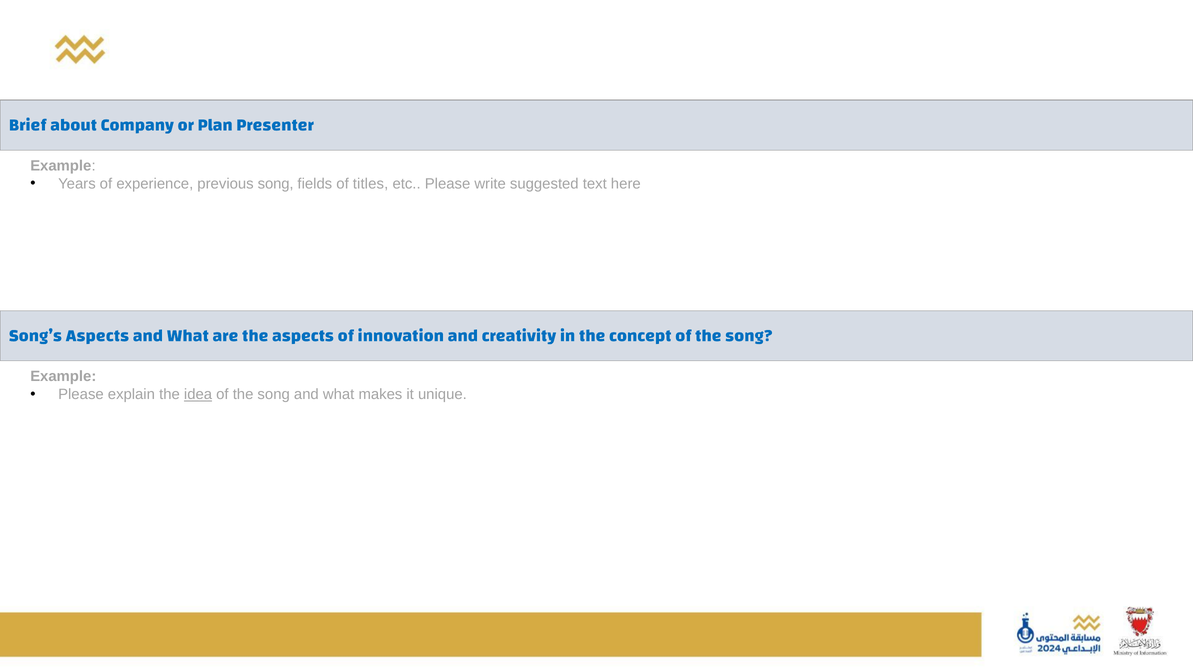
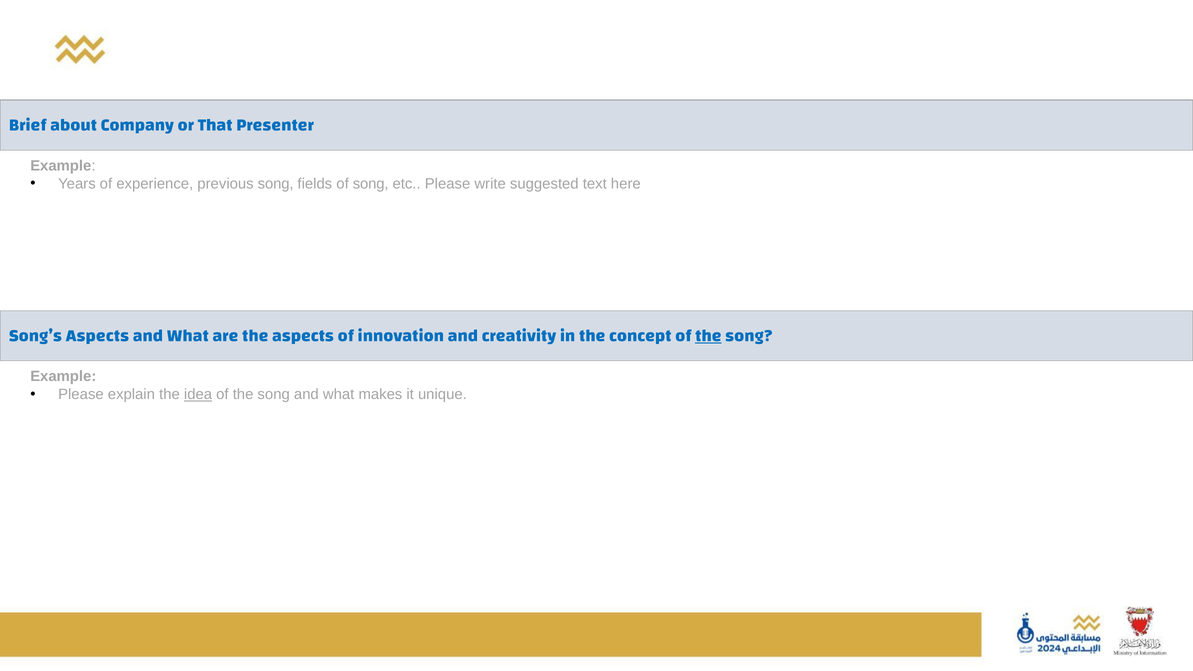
Plan: Plan -> That (215, 125)
of titles: titles -> song (371, 184)
the underline: none -> present (708, 335)
